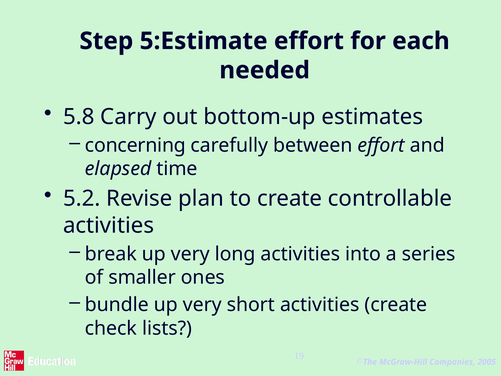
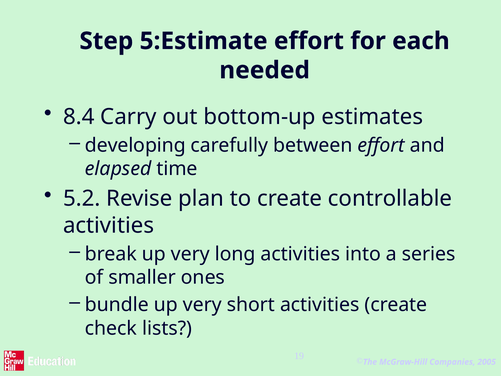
5.8: 5.8 -> 8.4 (79, 117)
concerning: concerning -> developing (135, 145)
